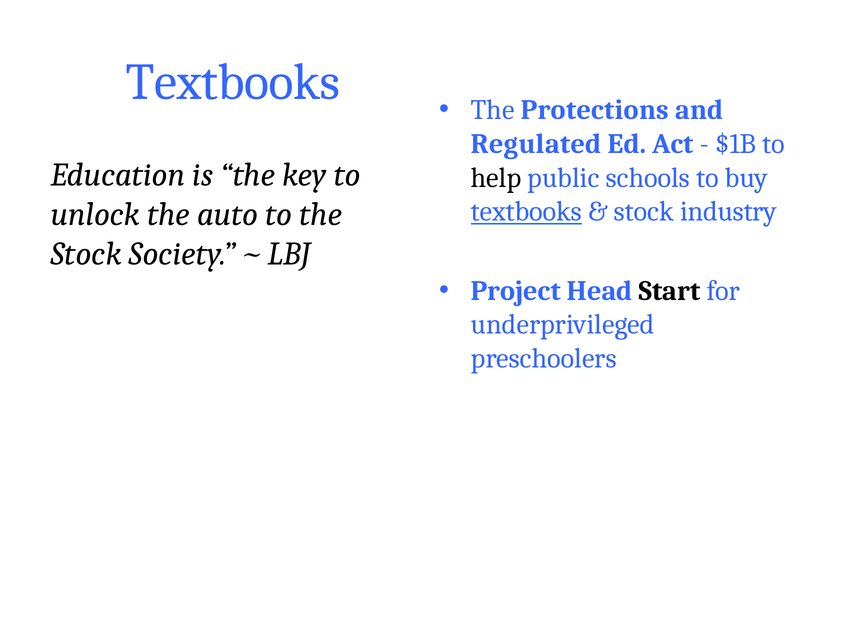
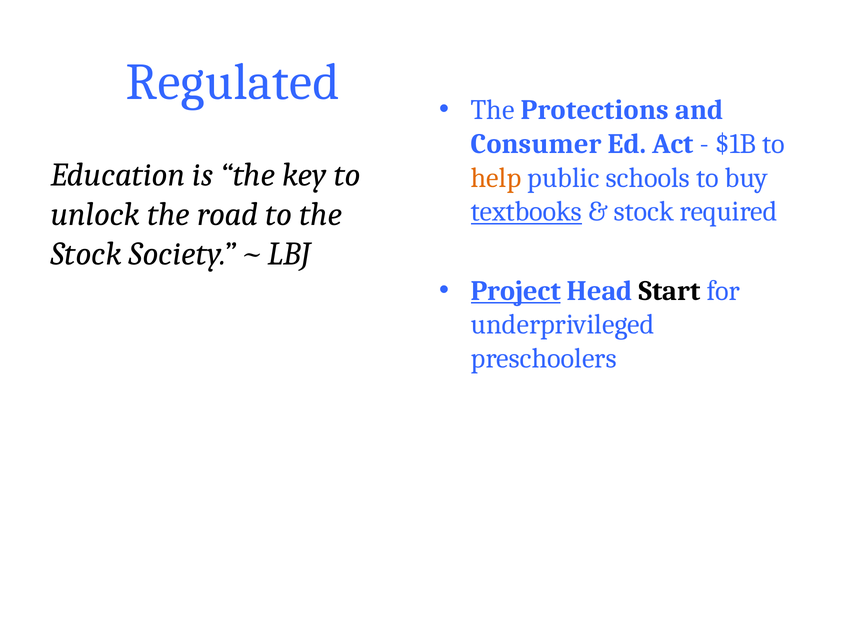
Textbooks: Textbooks -> Regulated (233, 82)
Regulated: Regulated -> Consumer (536, 144)
help colour: black -> orange (496, 177)
industry: industry -> required (729, 211)
auto: auto -> road (228, 214)
Project underline: none -> present (516, 290)
